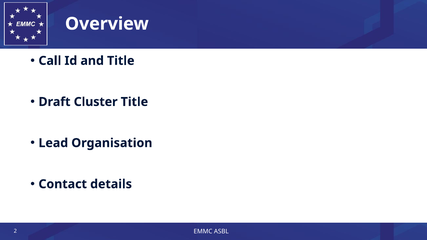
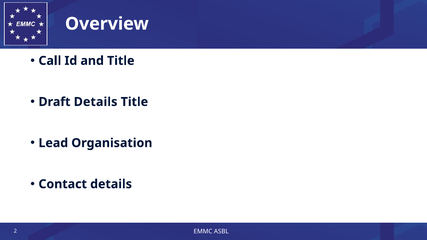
Draft Cluster: Cluster -> Details (96, 102)
